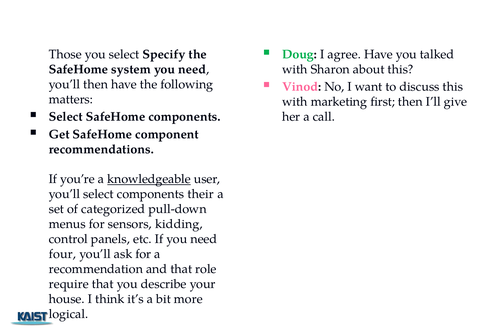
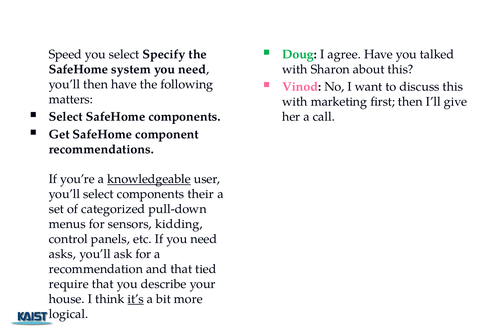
Those: Those -> Speed (65, 54)
four: four -> asks (62, 254)
role: role -> tied (206, 269)
it’s underline: none -> present (136, 299)
